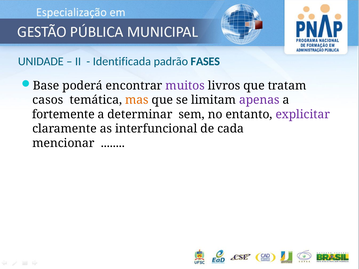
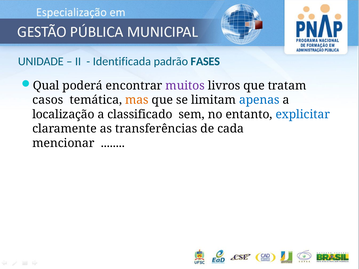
Base: Base -> Qual (46, 86)
apenas colour: purple -> blue (259, 100)
fortemente: fortemente -> localização (63, 114)
determinar: determinar -> classificado (140, 114)
explicitar colour: purple -> blue (303, 114)
interfuncional: interfuncional -> transferências (156, 129)
